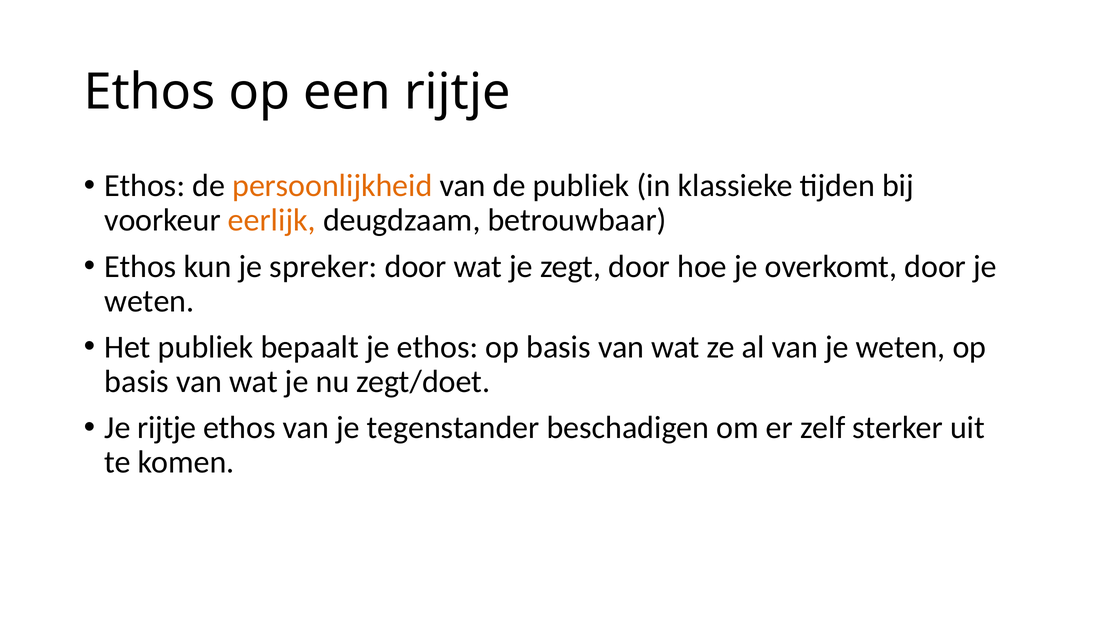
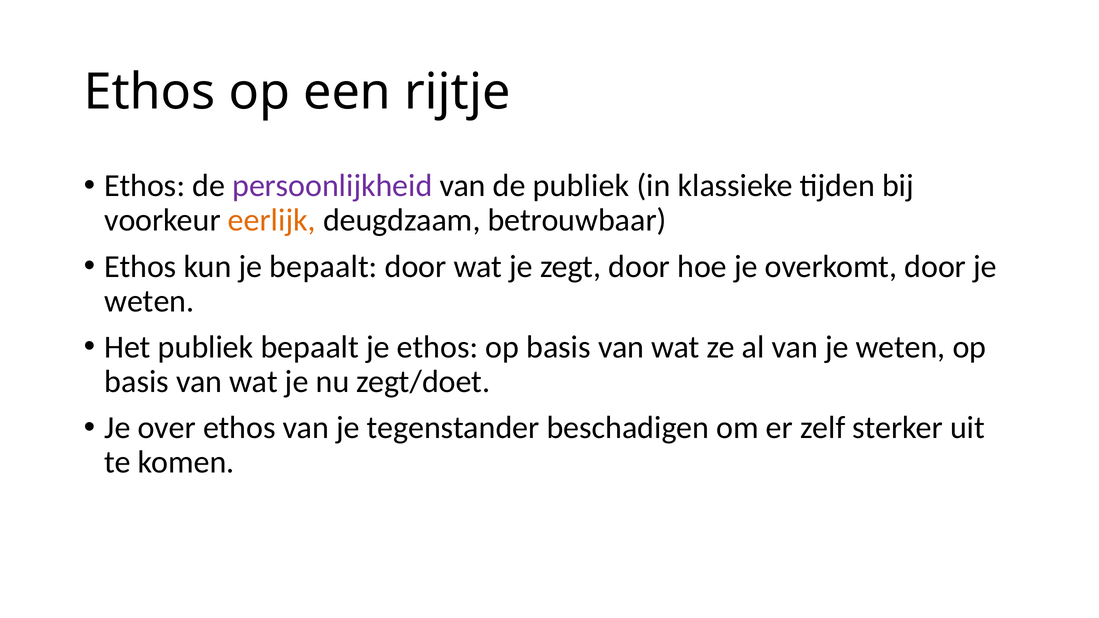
persoonlijkheid colour: orange -> purple (332, 186)
je spreker: spreker -> bepaalt (323, 267)
Je rijtje: rijtje -> over (167, 428)
